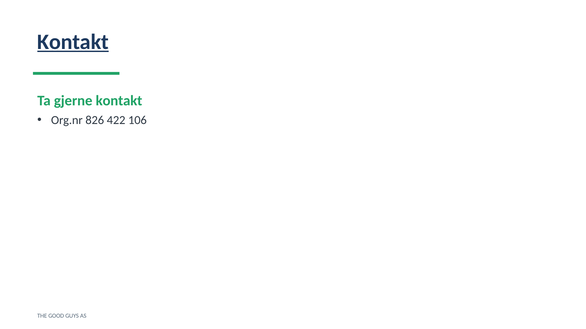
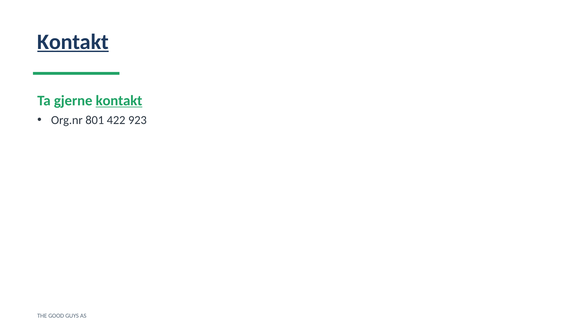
kontakt underline: none -> present (119, 101)
826: 826 -> 801 (95, 120)
106: 106 -> 923 (137, 120)
